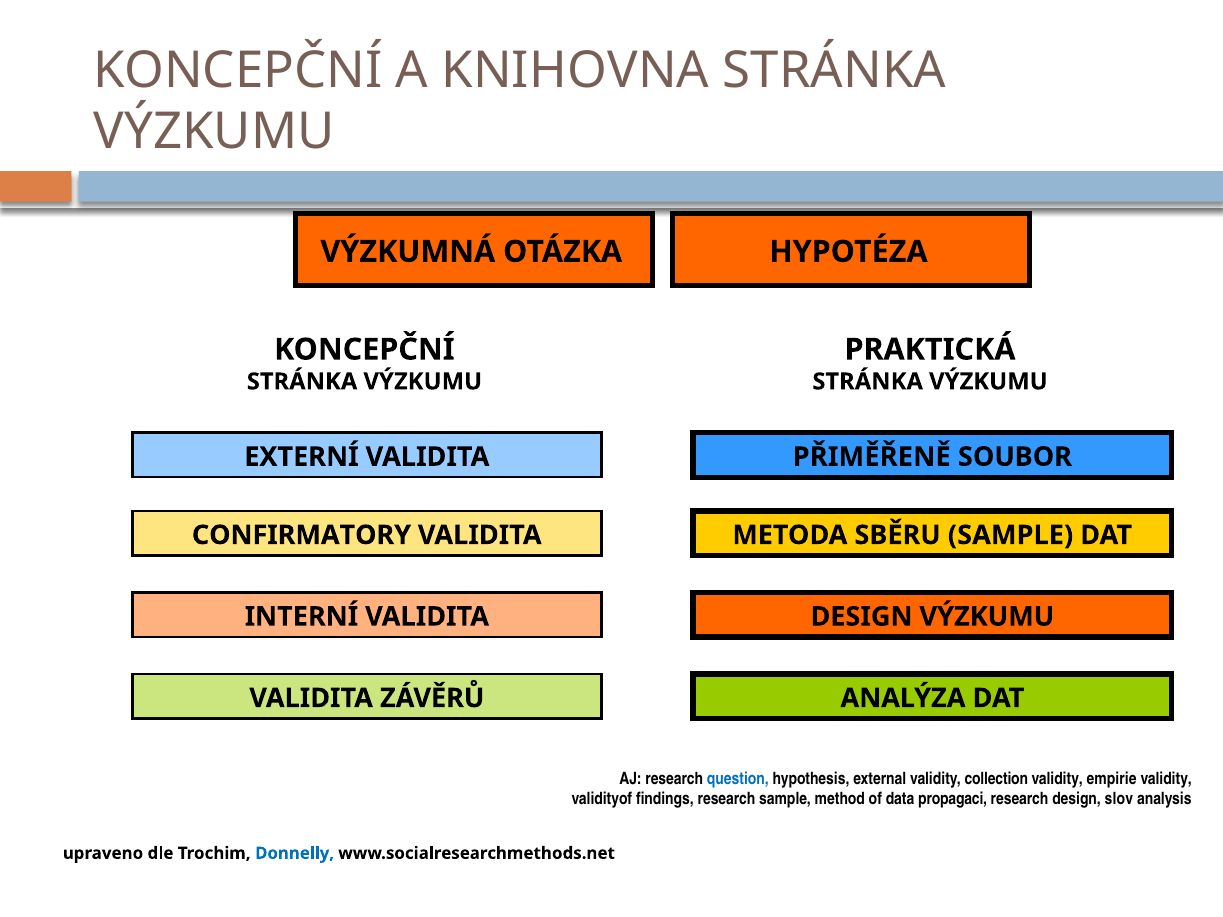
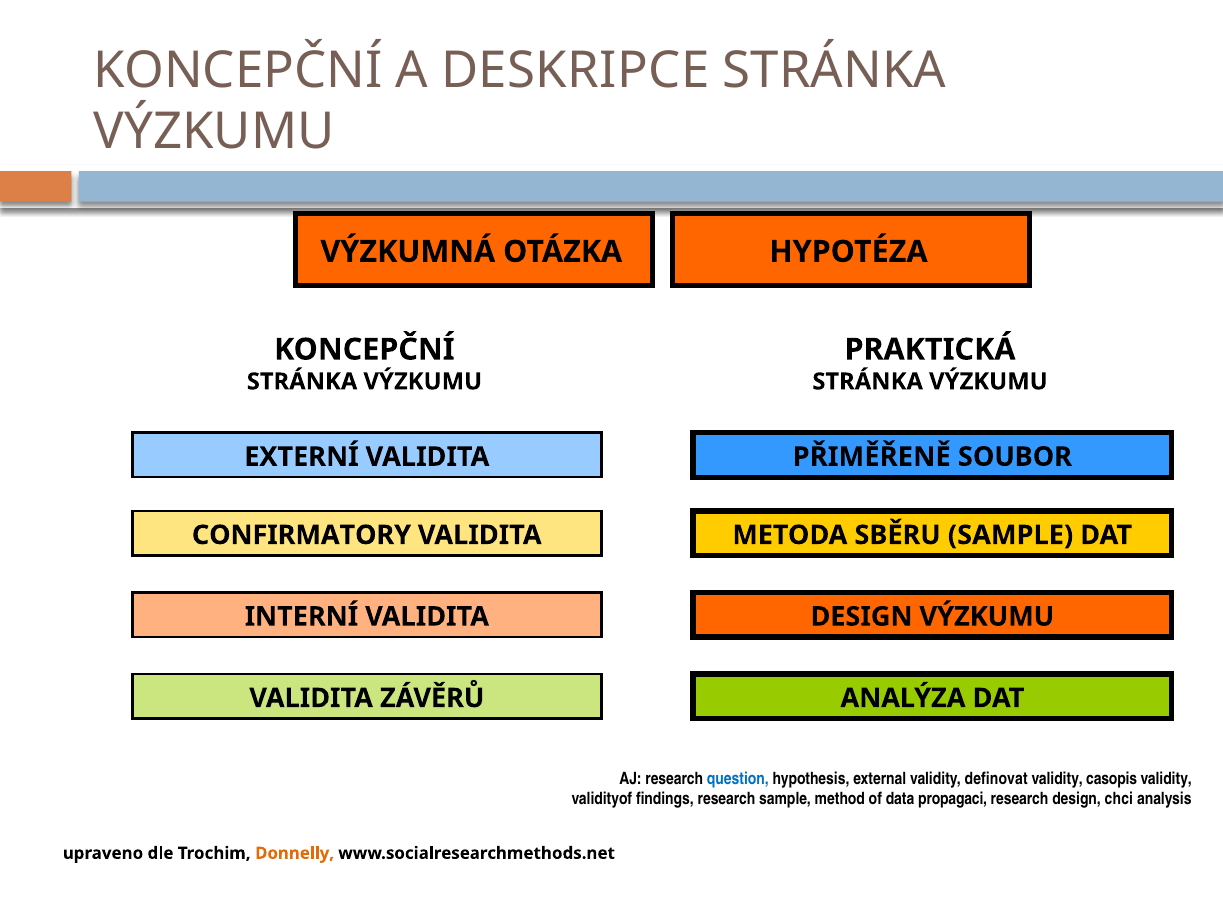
KNIHOVNA: KNIHOVNA -> DESKRIPCE (575, 71)
collection: collection -> definovat (996, 779)
empirie: empirie -> casopis (1112, 779)
slov: slov -> chci (1119, 800)
Donnelly colour: blue -> orange (295, 853)
